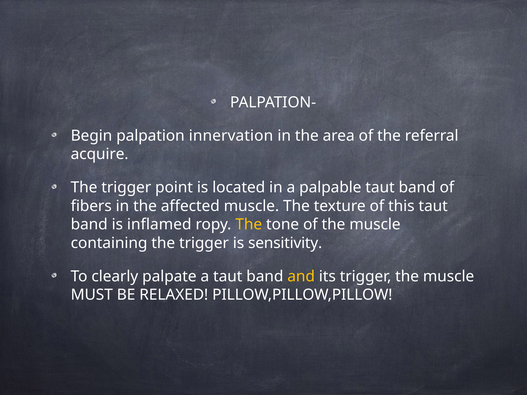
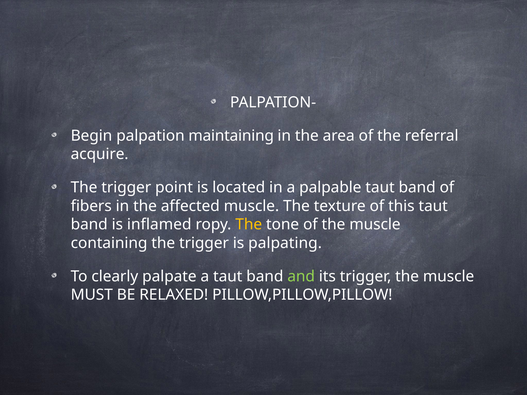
innervation: innervation -> maintaining (231, 136)
sensitivity: sensitivity -> palpating (285, 243)
and colour: yellow -> light green (301, 276)
